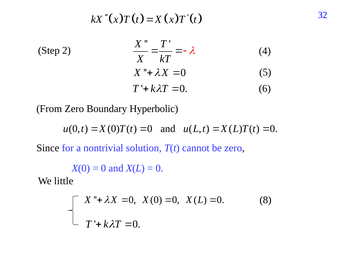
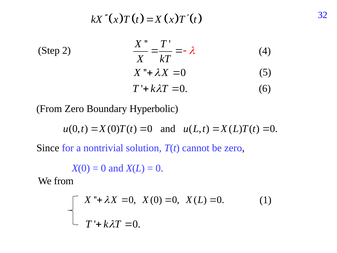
We little: little -> from (64, 181)
8: 8 -> 1 (265, 200)
